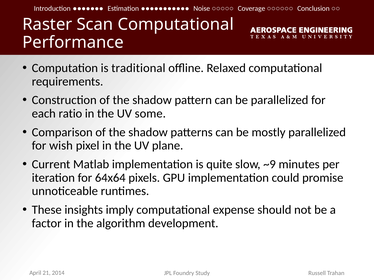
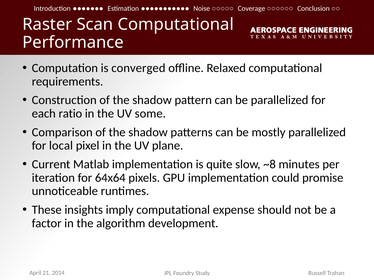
traditional: traditional -> converged (138, 68)
wish: wish -> local (61, 146)
~9: ~9 -> ~8 (270, 165)
